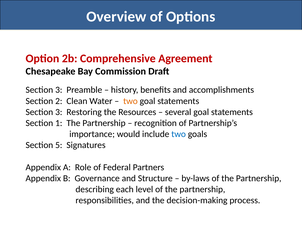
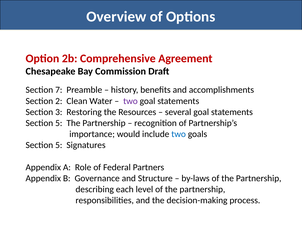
3: 3 -> 7 (59, 90)
two colour: orange -> purple (130, 101)
1: 1 -> 5 (59, 123)
